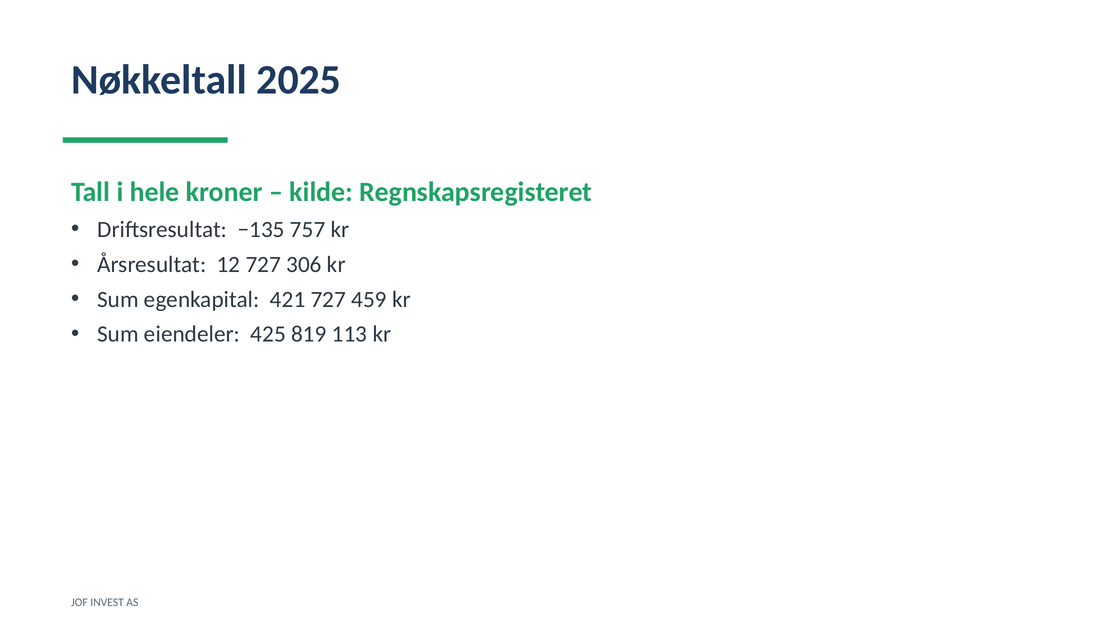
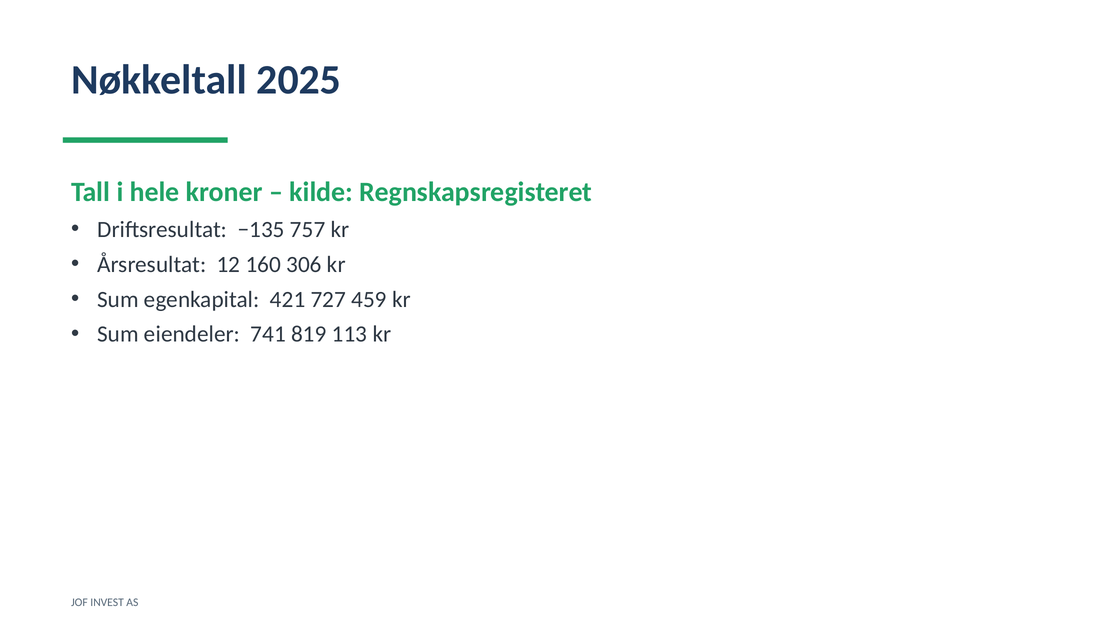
12 727: 727 -> 160 (263, 265)
425: 425 -> 741 (268, 334)
